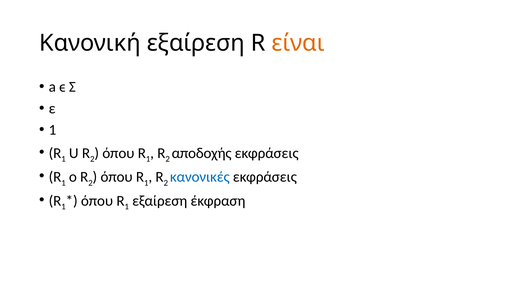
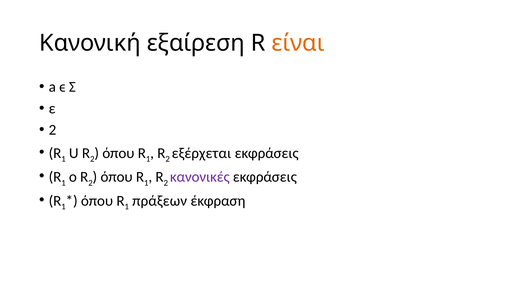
1: 1 -> 2 (53, 130)
αποδοχής: αποδοχής -> εξέρχεται (201, 153)
κανονικές colour: blue -> purple (200, 177)
εξαίρεση: εξαίρεση -> πράξεων (160, 201)
